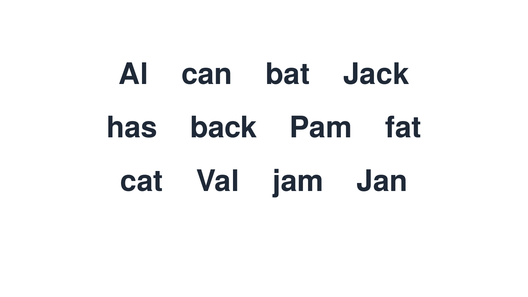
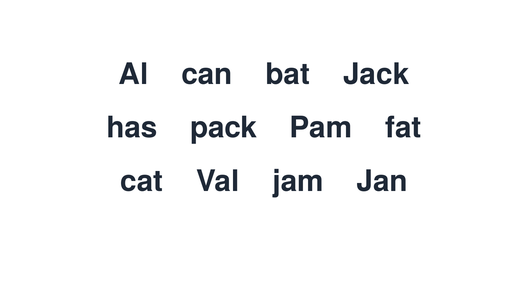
back: back -> pack (224, 128)
